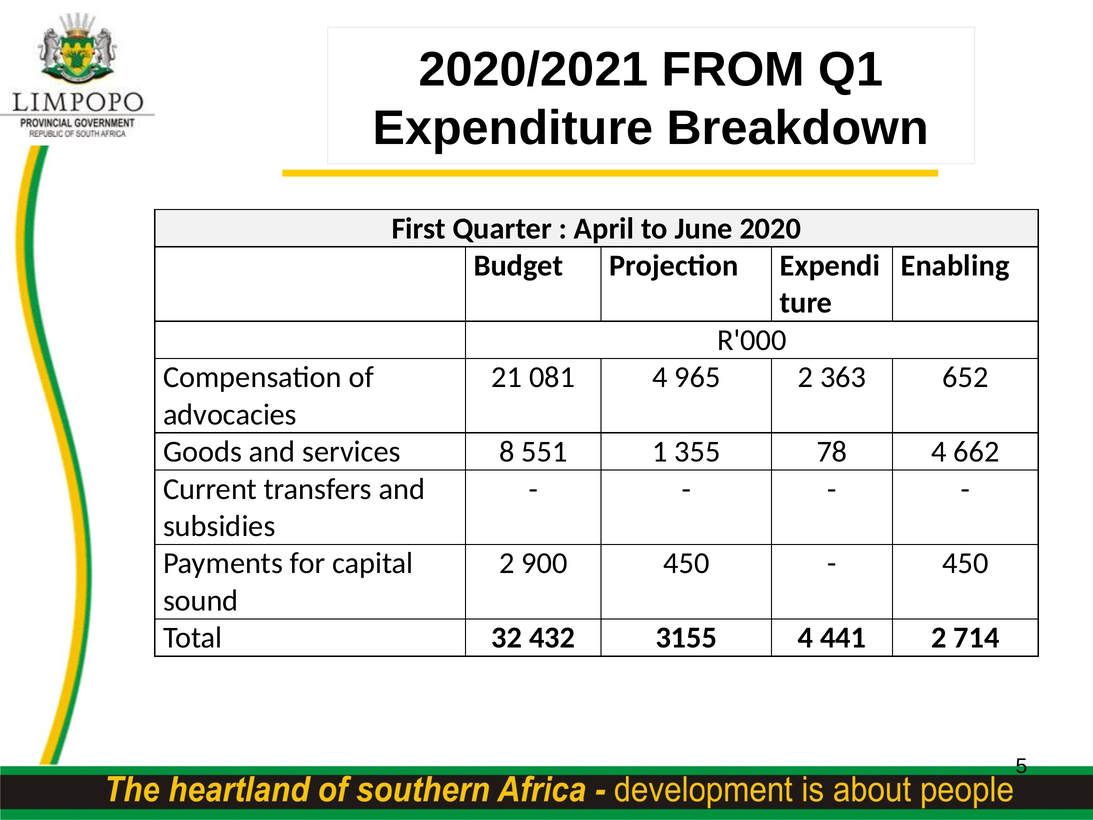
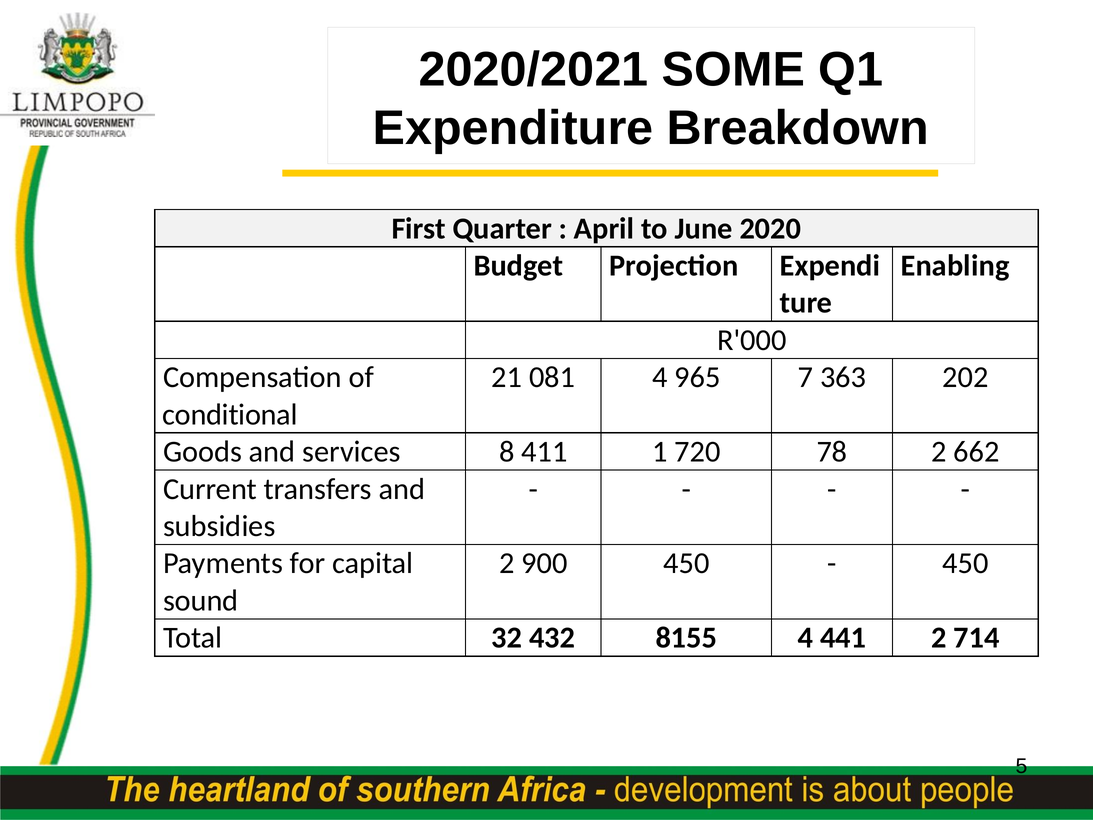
FROM: FROM -> SOME (733, 70)
965 2: 2 -> 7 (805, 377)
652: 652 -> 202 (965, 377)
advocacies: advocacies -> conditional (230, 414)
551: 551 -> 411 (544, 452)
355: 355 -> 720 (697, 452)
78 4: 4 -> 2 (939, 452)
3155: 3155 -> 8155 (686, 638)
